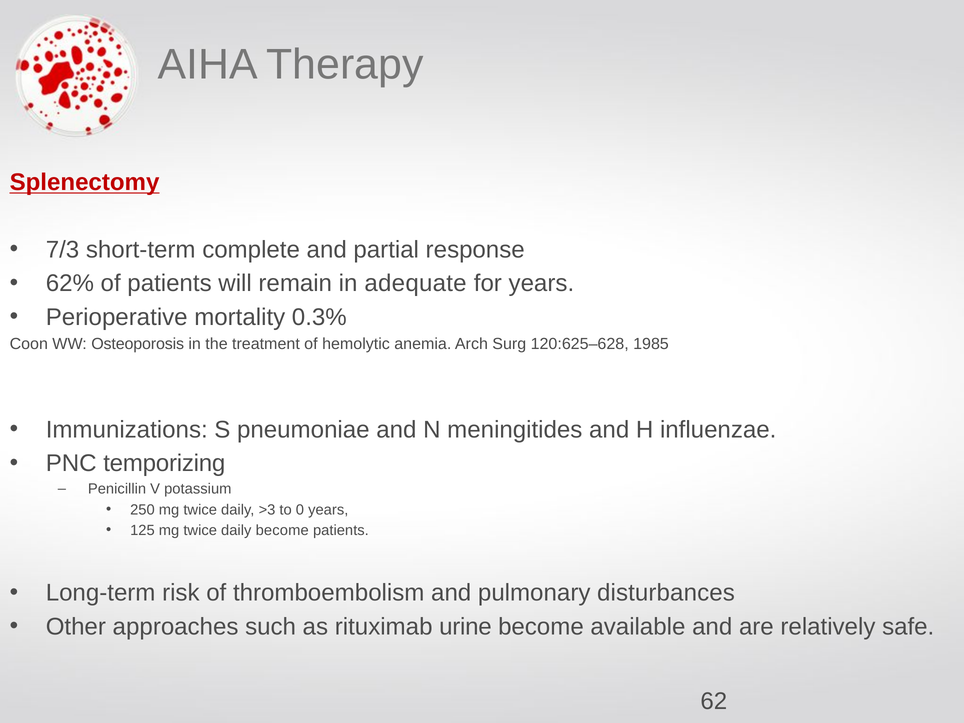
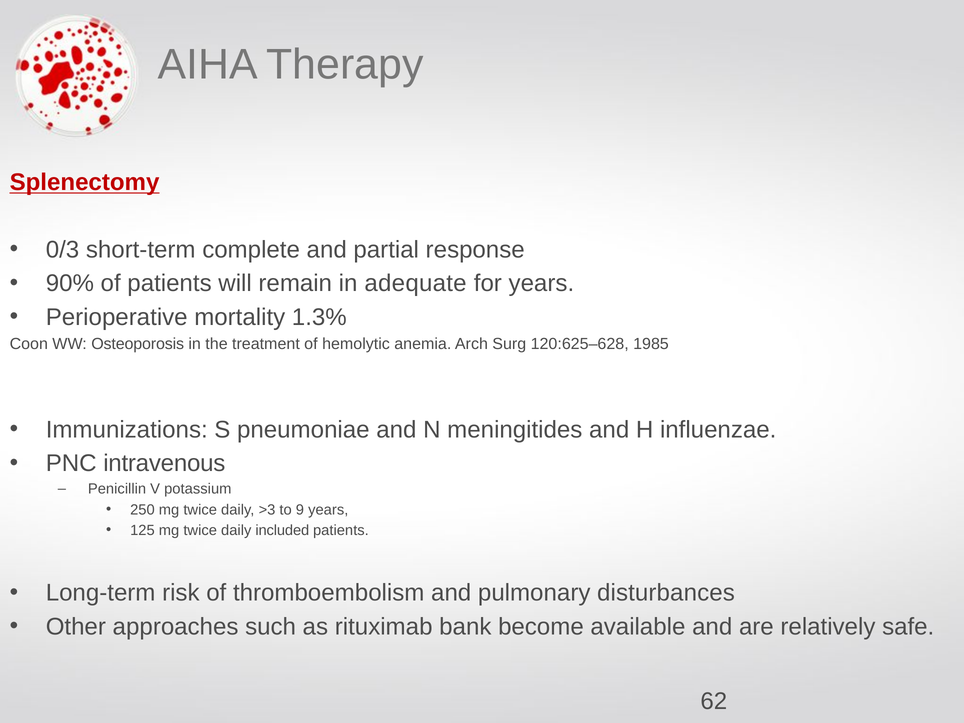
7/3: 7/3 -> 0/3 (63, 250)
62%: 62% -> 90% (70, 284)
0.3%: 0.3% -> 1.3% (319, 317)
temporizing: temporizing -> intravenous (164, 463)
0: 0 -> 9 (300, 510)
daily become: become -> included (282, 530)
urine: urine -> bank (465, 627)
